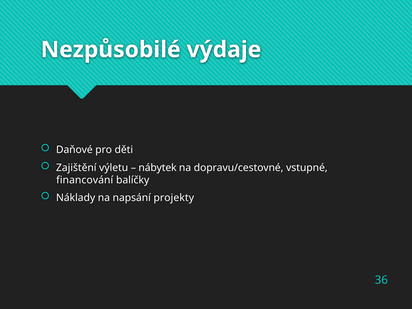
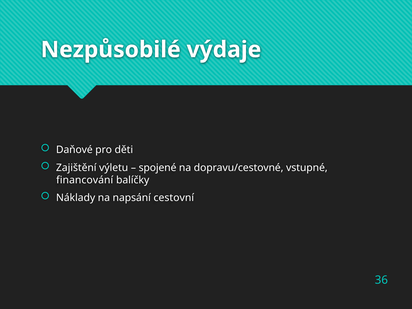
nábytek: nábytek -> spojené (158, 168)
projekty: projekty -> cestovní (174, 198)
